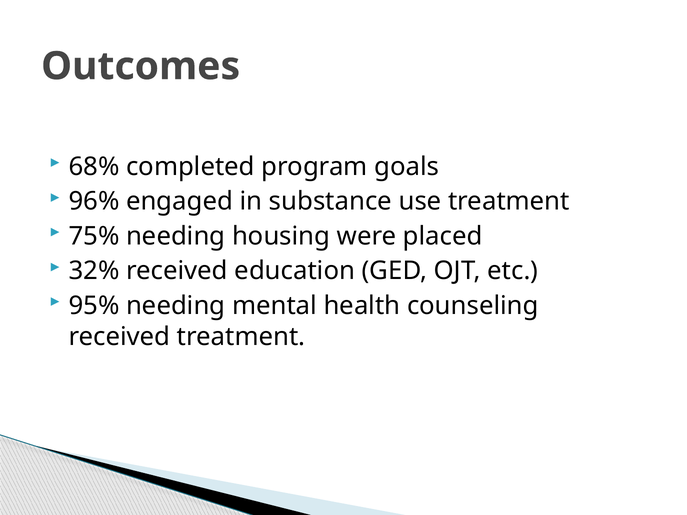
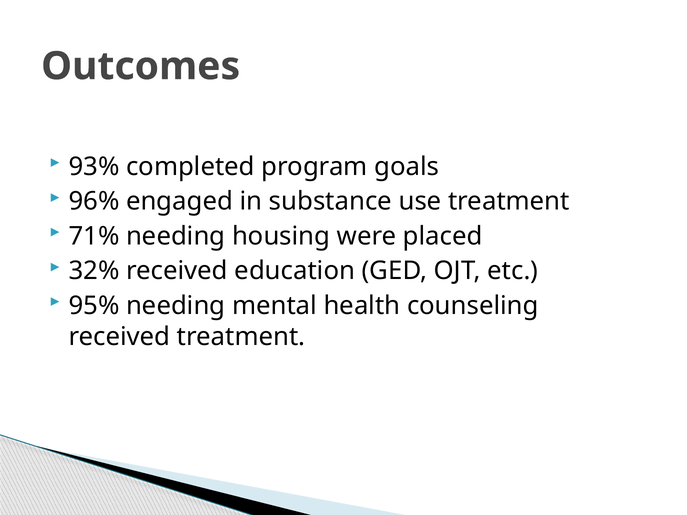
68%: 68% -> 93% (94, 167)
75%: 75% -> 71% (94, 236)
